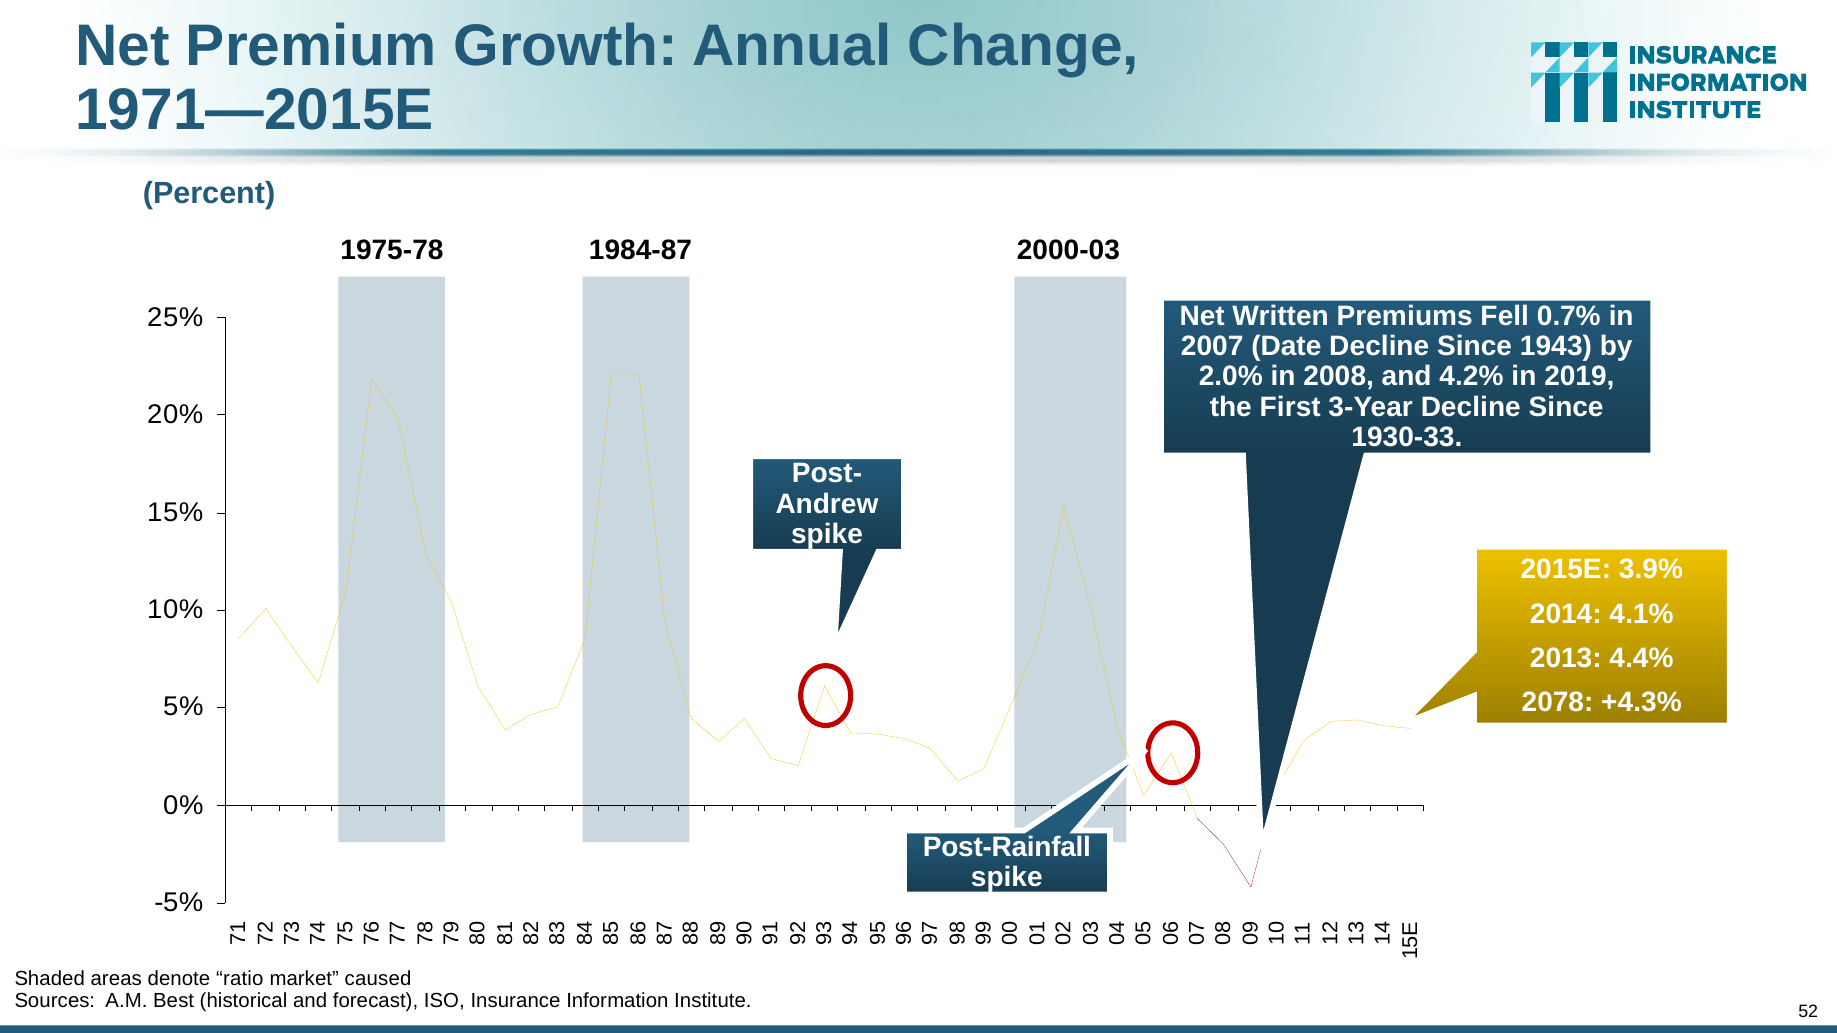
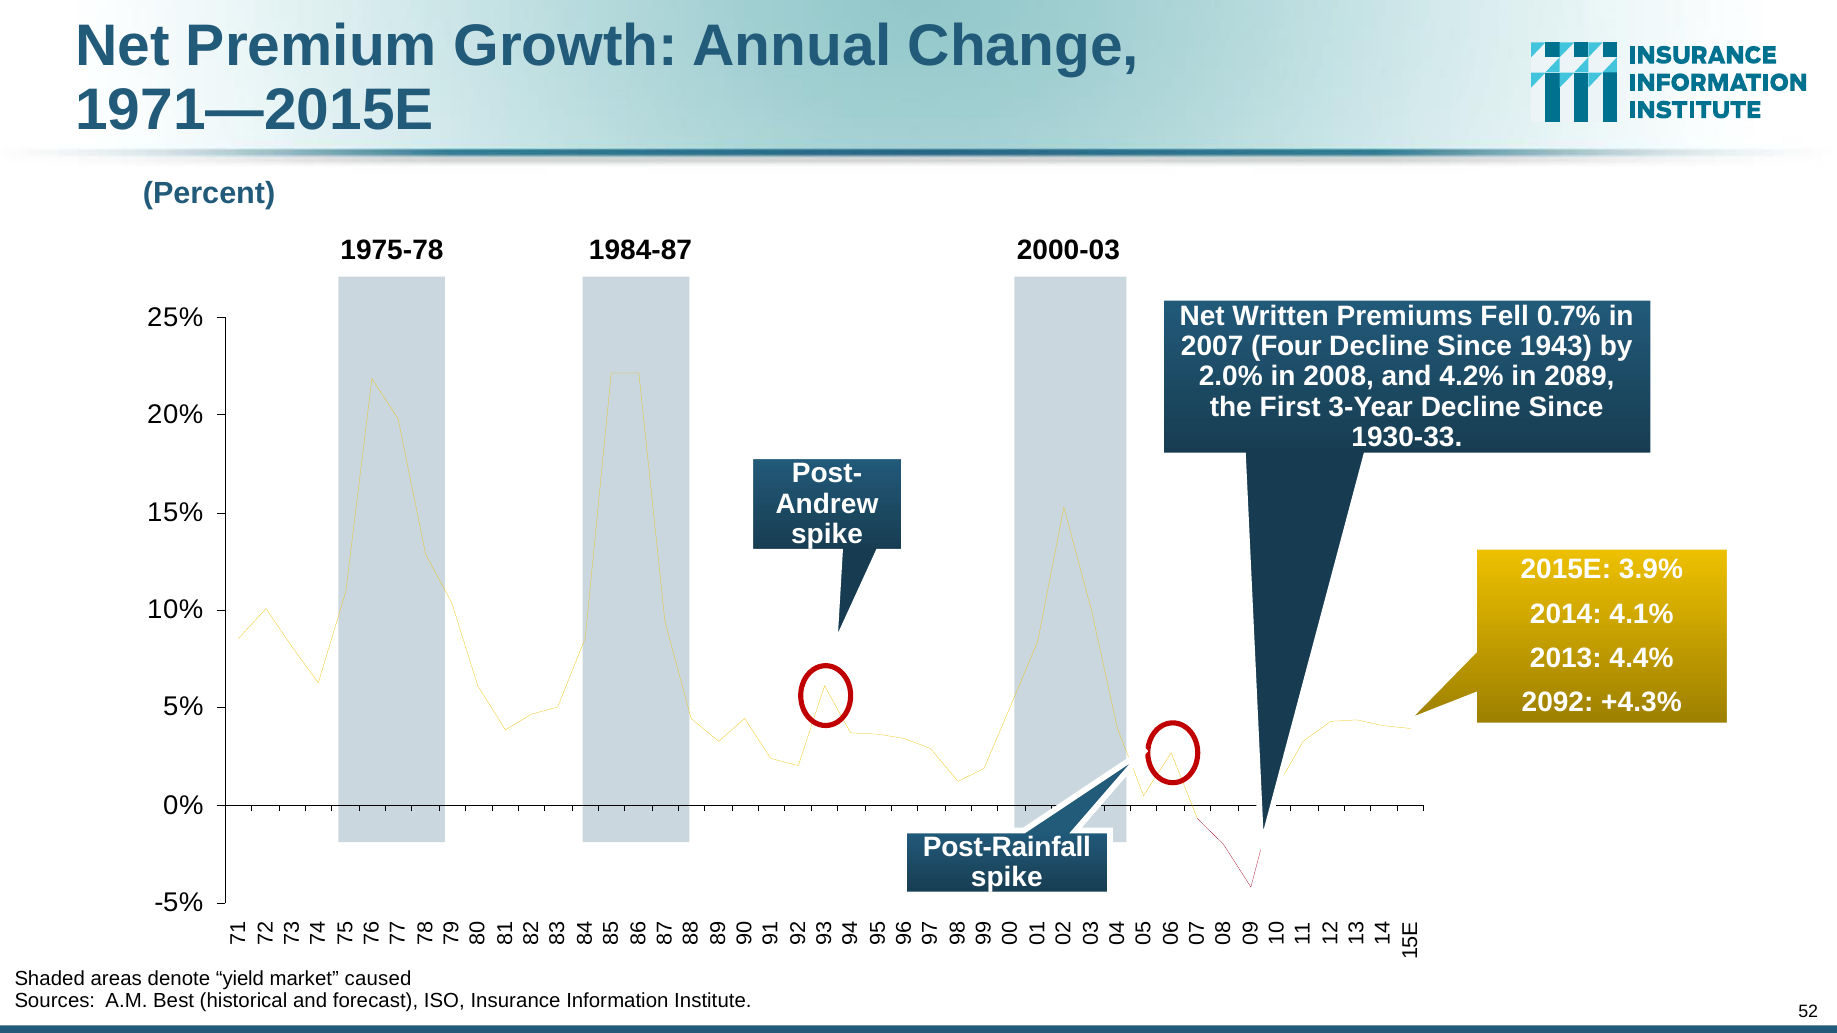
Date: Date -> Four (1286, 346)
2019: 2019 -> 2089 (1579, 377)
2078: 2078 -> 2092 (1558, 703)
ratio: ratio -> yield (240, 979)
